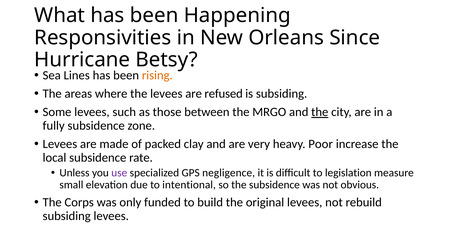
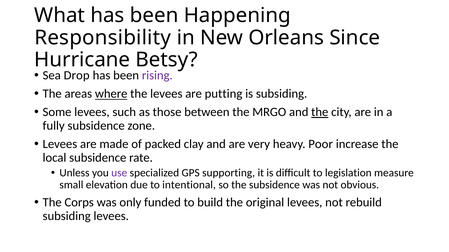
Responsivities: Responsivities -> Responsibility (103, 38)
Lines: Lines -> Drop (77, 76)
rising colour: orange -> purple (157, 76)
where underline: none -> present (111, 94)
refused: refused -> putting (224, 94)
negligence: negligence -> supporting (229, 173)
